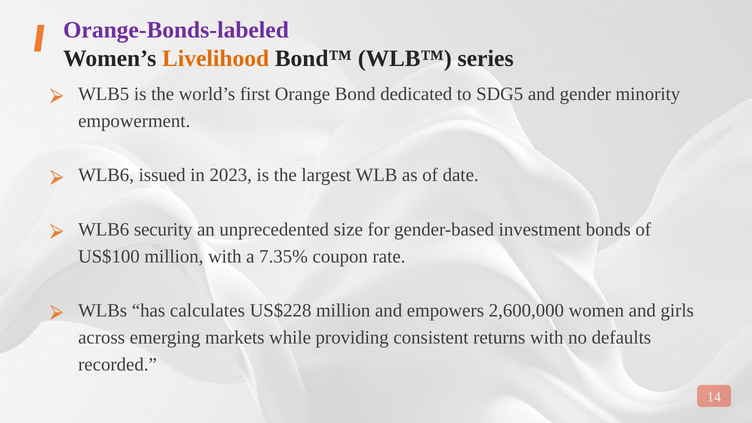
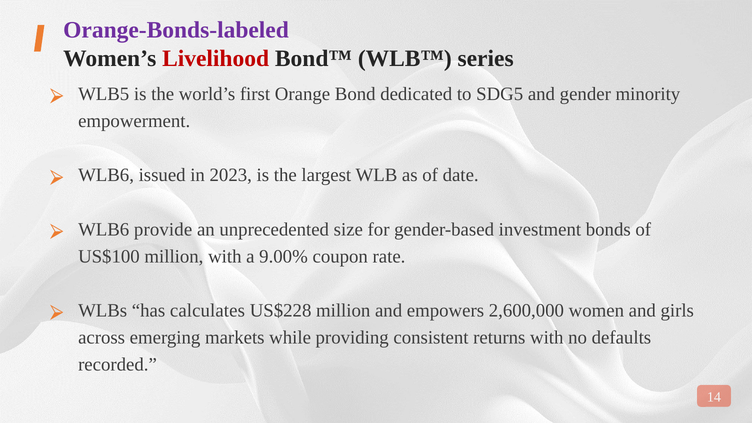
Livelihood colour: orange -> red (216, 58)
security: security -> provide (163, 229)
7.35%: 7.35% -> 9.00% (284, 256)
